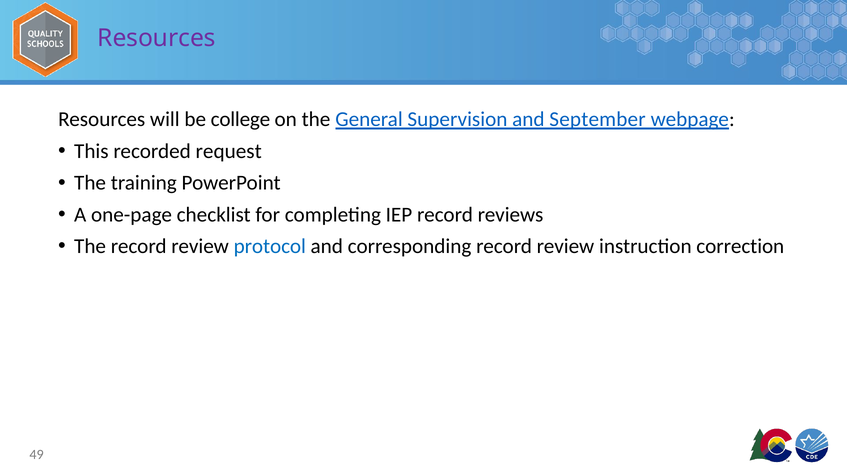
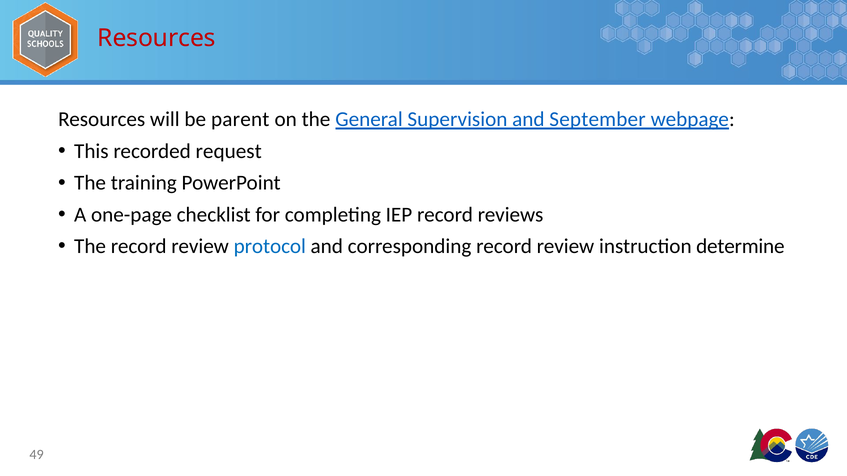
Resources colour: purple -> red (156, 38)
college: college -> parent (240, 120)
correction: correction -> determine (740, 246)
